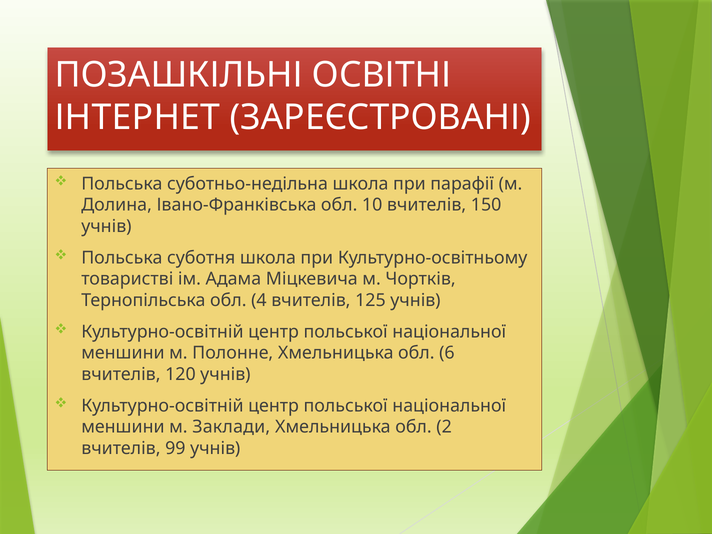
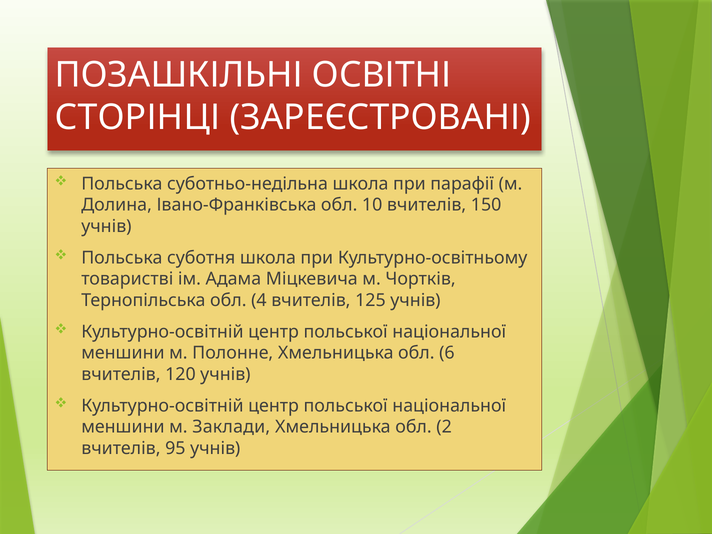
ІНТЕРНЕТ: ІНТЕРНЕТ -> СТОРІНЦІ (137, 118)
99: 99 -> 95 (175, 448)
